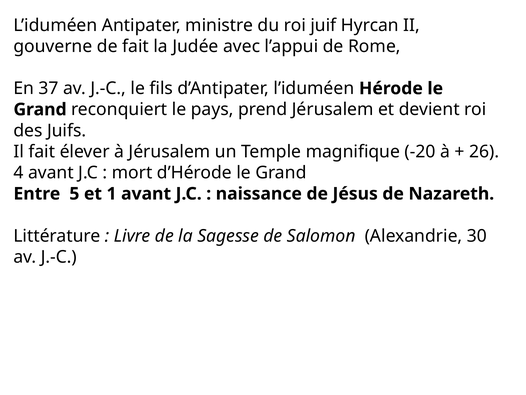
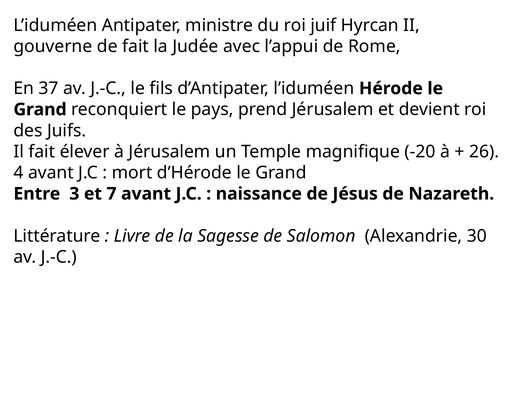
5: 5 -> 3 (74, 194)
1: 1 -> 7 (112, 194)
